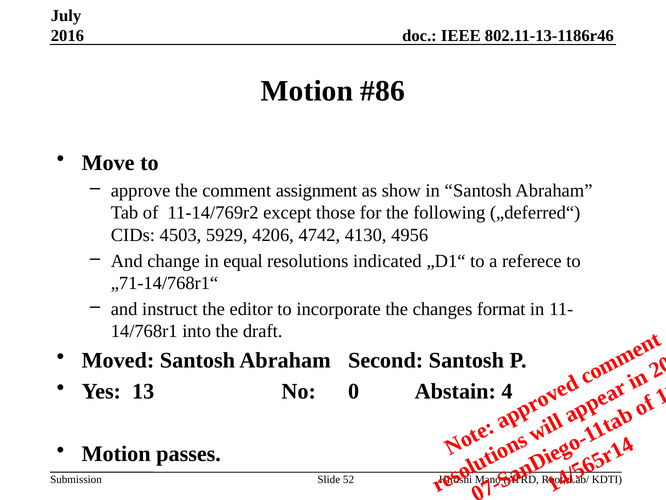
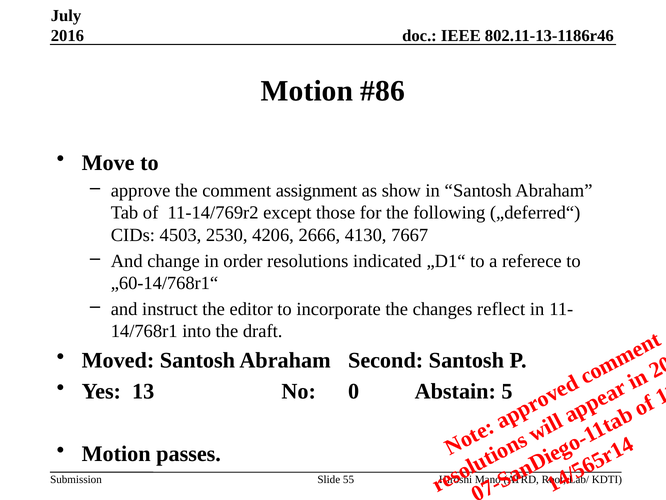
5929: 5929 -> 2530 (227, 235)
4742: 4742 -> 2666 (319, 235)
4956: 4956 -> 7667 (410, 235)
equal: equal -> order (243, 261)
„71-14/768r1“: „71-14/768r1“ -> „60-14/768r1“ (164, 283)
format: format -> reflect (501, 309)
Abstain 4: 4 -> 5 (507, 391)
52: 52 -> 55 (349, 479)
